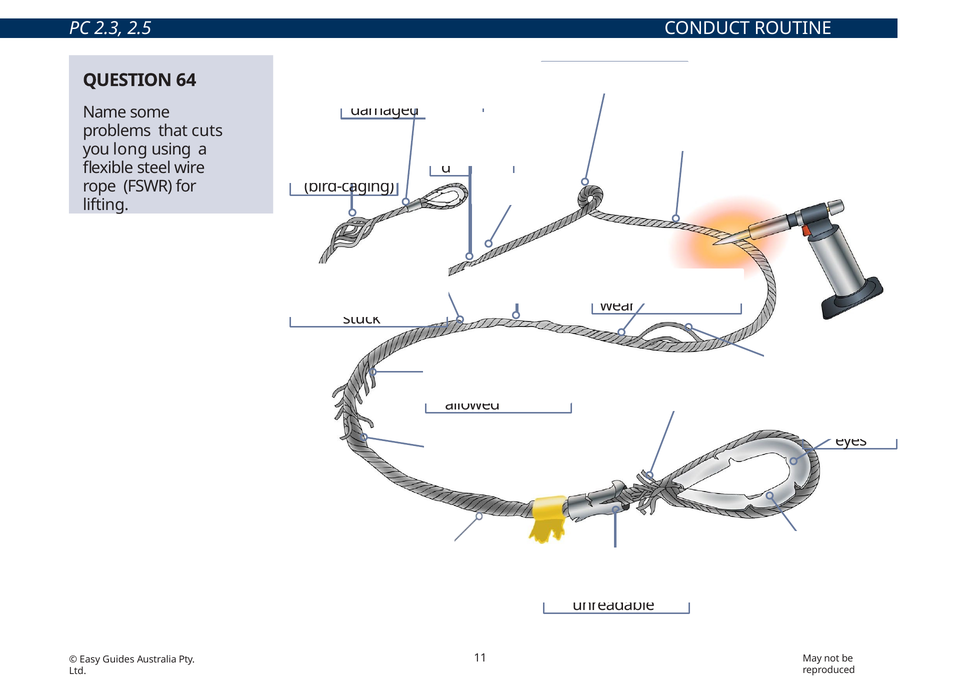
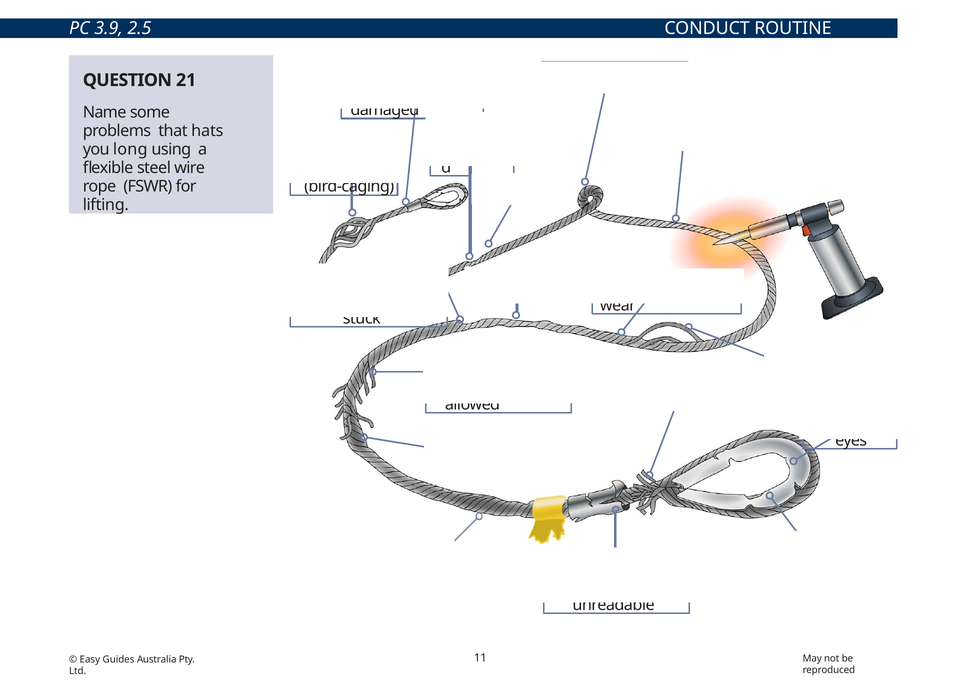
2.3: 2.3 -> 3.9 (109, 29)
64: 64 -> 21 (186, 80)
cuts: cuts -> hats (207, 131)
